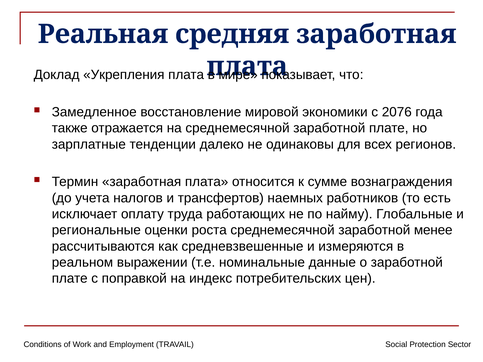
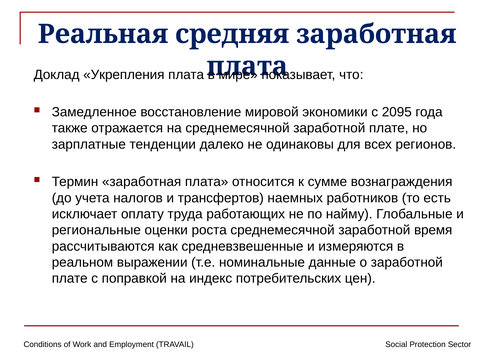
2076: 2076 -> 2095 (397, 112)
менее: менее -> время (433, 230)
